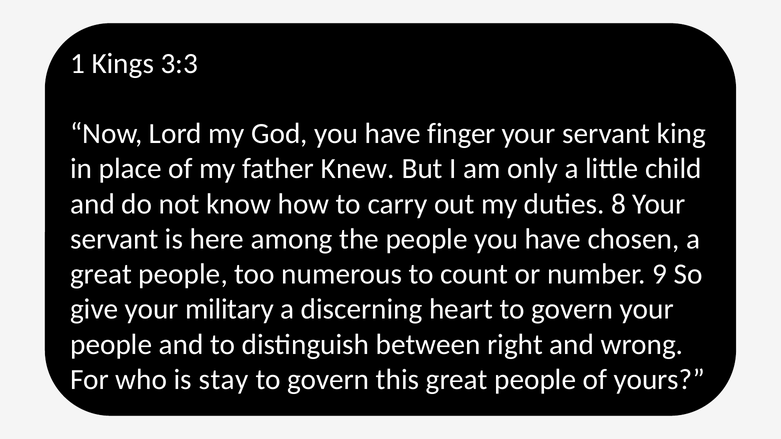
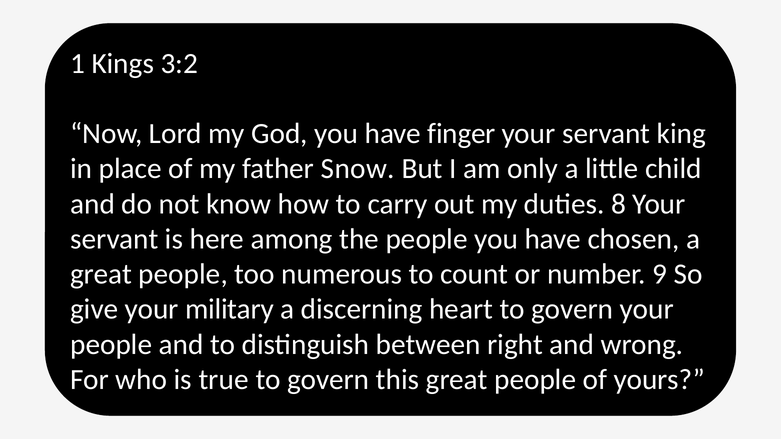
3:3: 3:3 -> 3:2 (179, 64)
Knew: Knew -> Snow (358, 169)
stay: stay -> true (224, 380)
